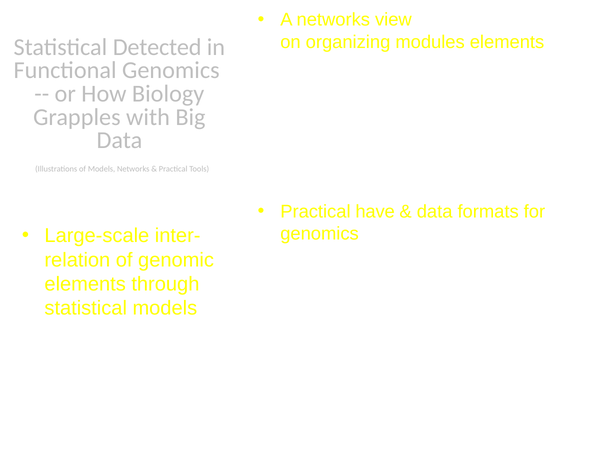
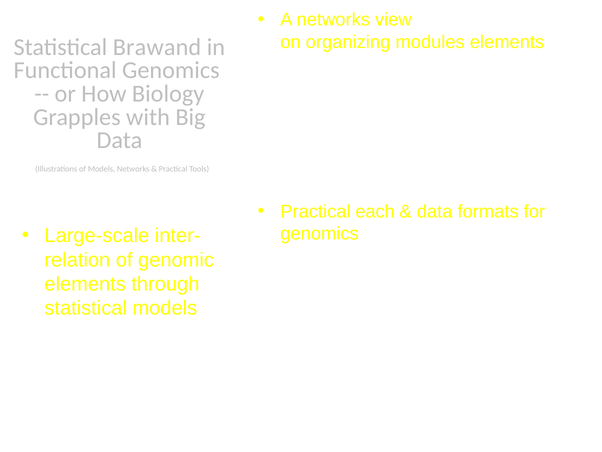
Detected: Detected -> Brawand (157, 47)
have: have -> each (375, 211)
